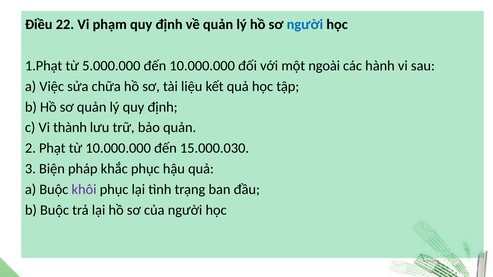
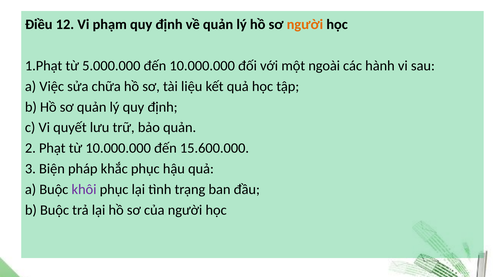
22: 22 -> 12 (65, 24)
người colour: blue -> orange (305, 24)
thành: thành -> quyết (70, 128)
15.000.030: 15.000.030 -> 15.600.000 (214, 148)
